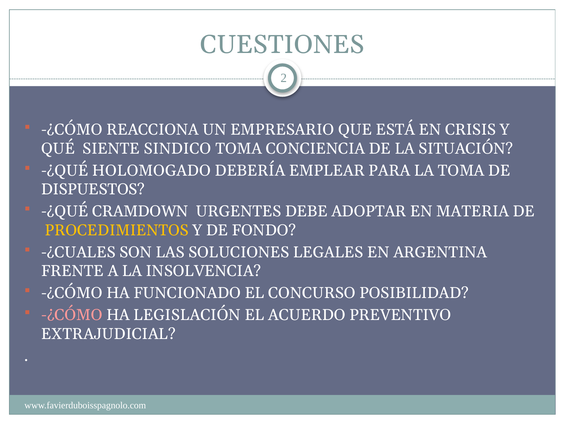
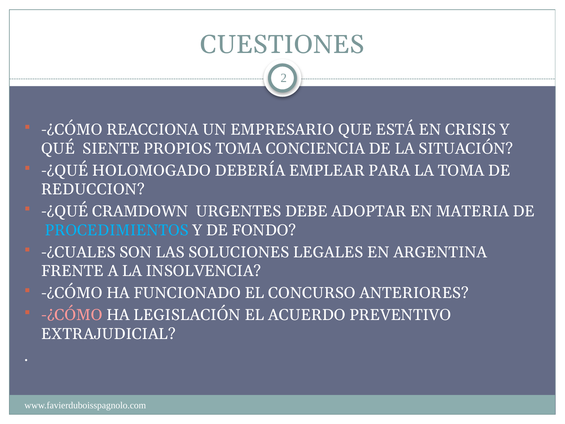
SINDICO: SINDICO -> PROPIOS (178, 149)
DISPUESTOS: DISPUESTOS -> REDUCCION (93, 189)
PROCEDIMIENTOS colour: yellow -> light blue (117, 230)
POSIBILIDAD: POSIBILIDAD -> ANTERIORES (414, 293)
